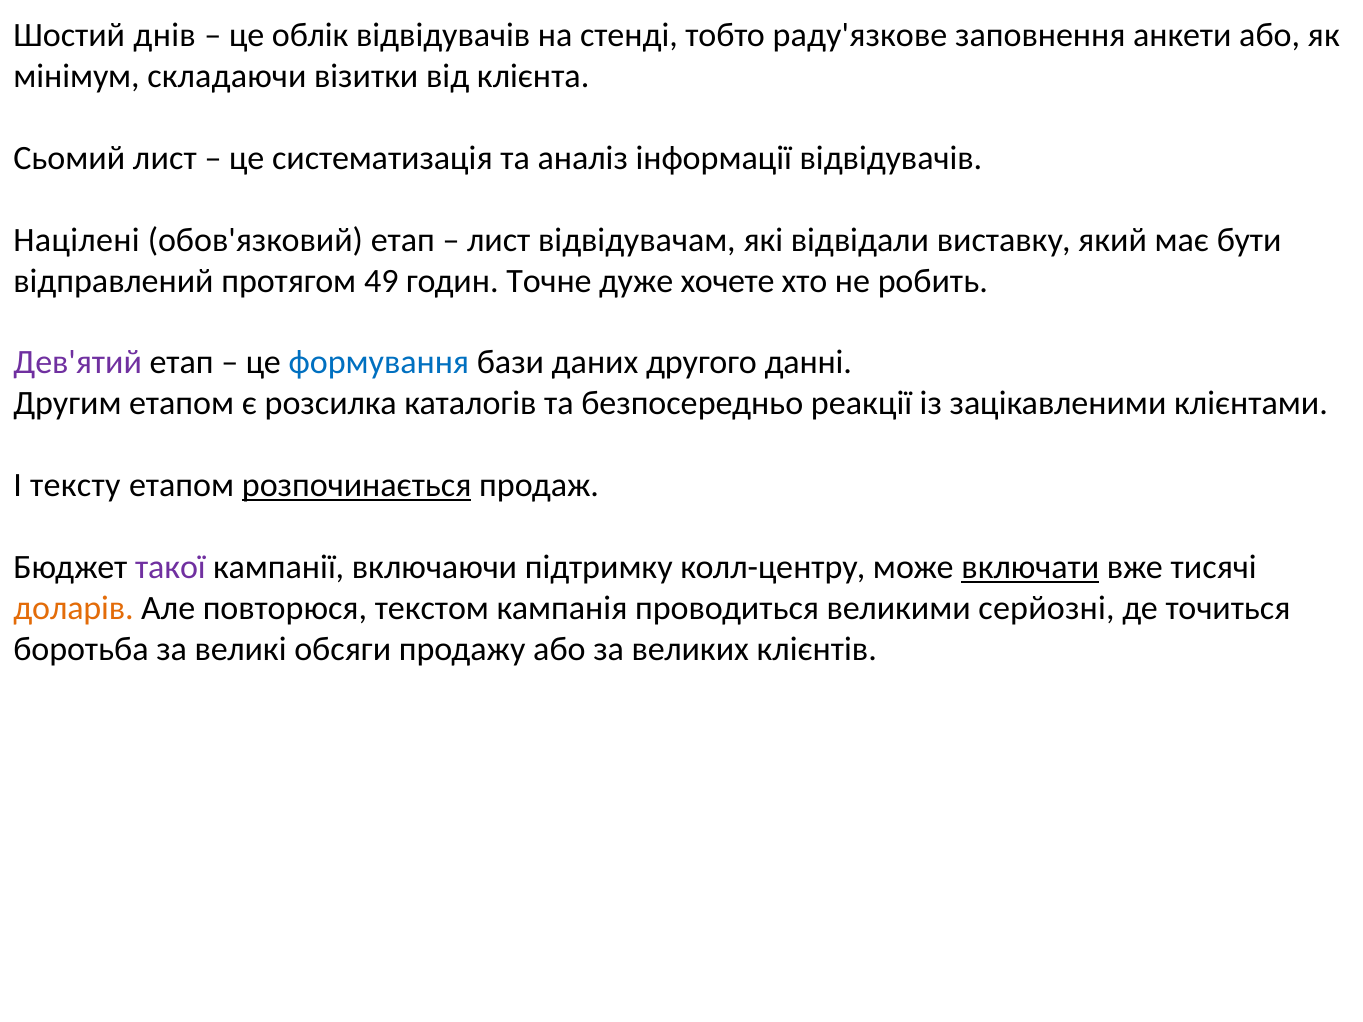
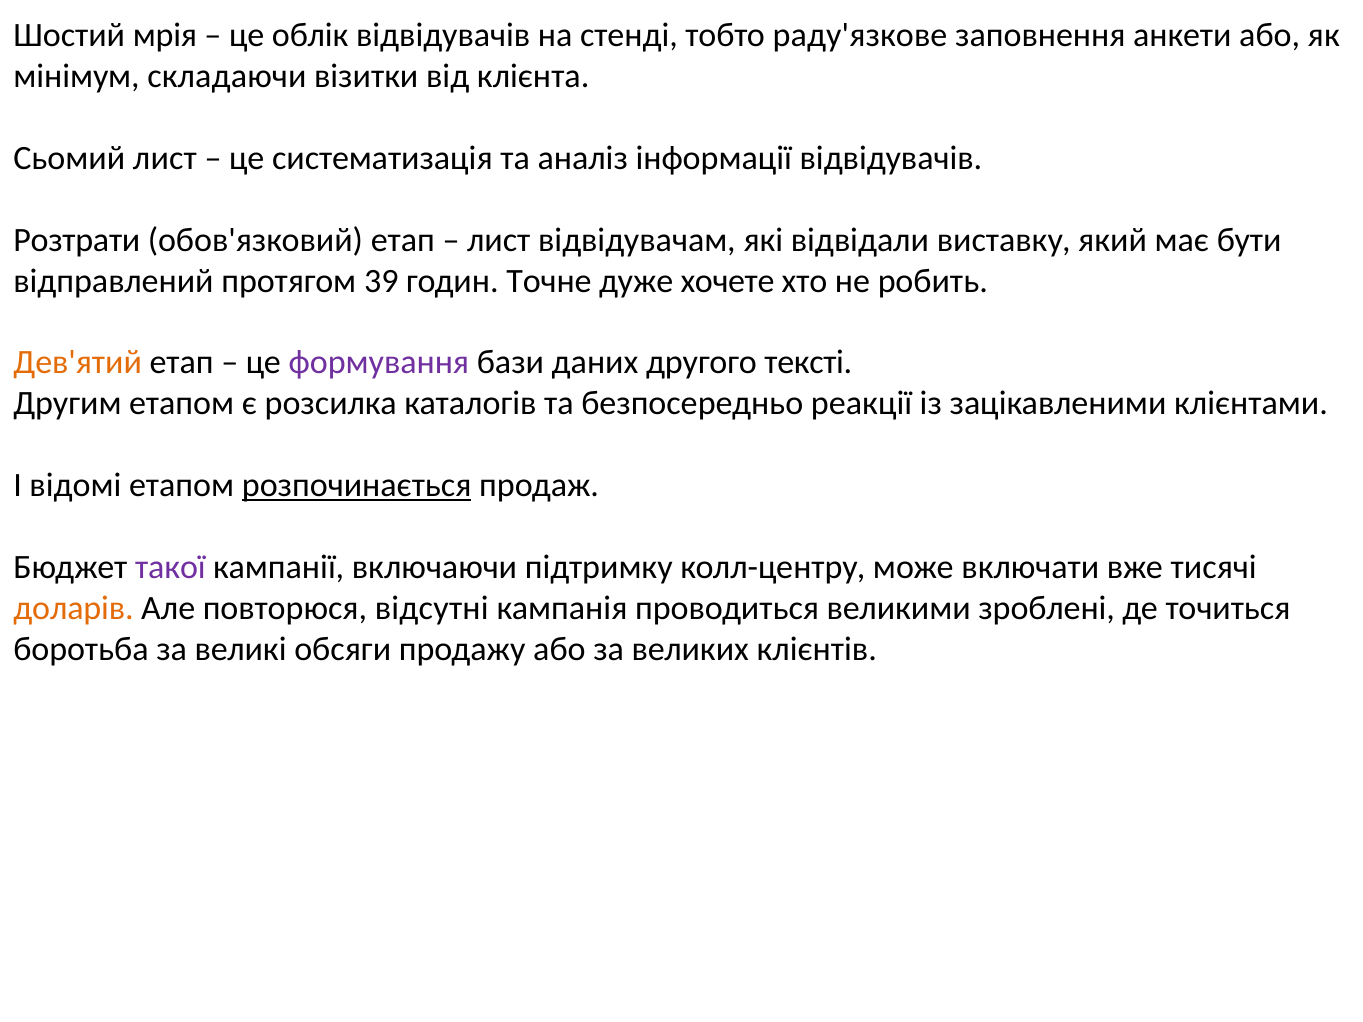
днів: днів -> мрія (165, 36)
Націлені: Націлені -> Розтрати (77, 240)
49: 49 -> 39 (381, 281)
Дев'ятий colour: purple -> orange (78, 363)
формування colour: blue -> purple (379, 363)
данні: данні -> тексті (808, 363)
тексту: тексту -> відомі (76, 485)
включати underline: present -> none (1030, 567)
текстом: текстом -> відсутні (432, 608)
серйозні: серйозні -> зроблені (1047, 608)
